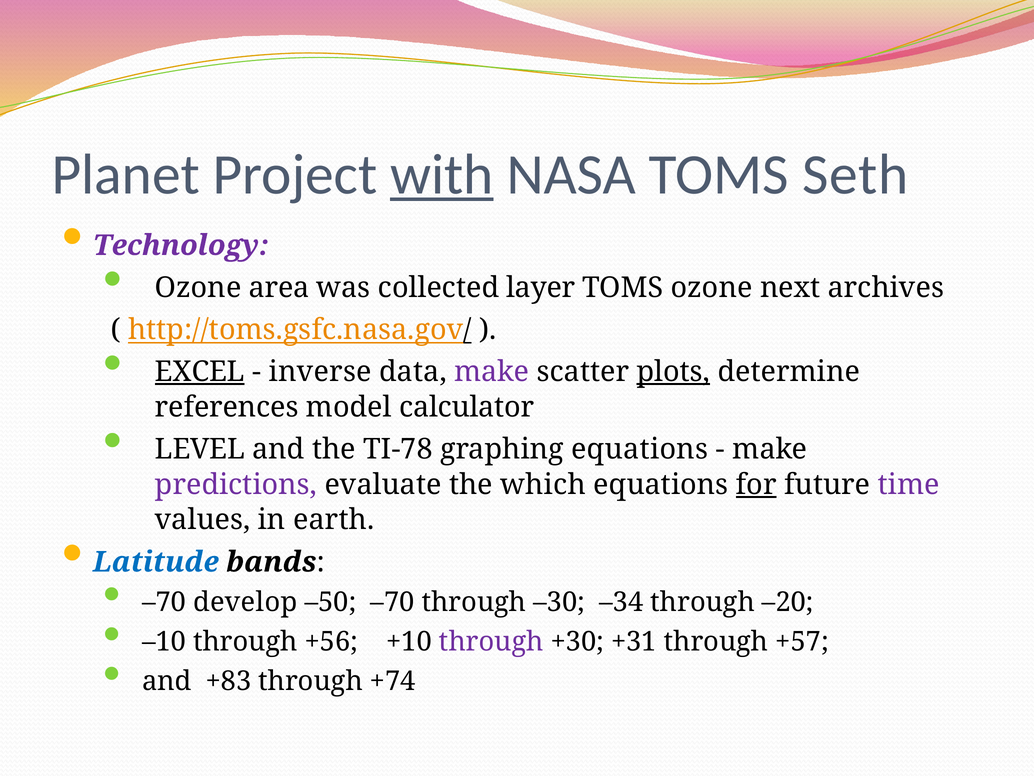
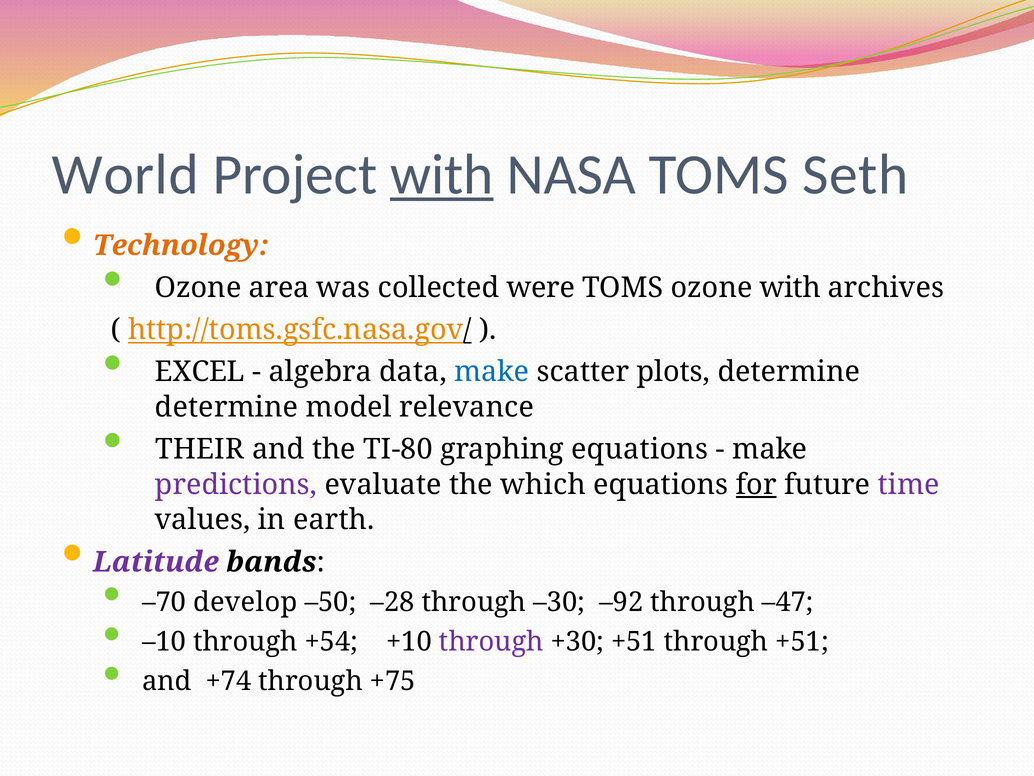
Planet: Planet -> World (125, 175)
Technology colour: purple -> orange (181, 245)
layer: layer -> were (541, 287)
ozone next: next -> with (790, 287)
EXCEL underline: present -> none (200, 371)
inverse: inverse -> algebra (320, 371)
make colour: purple -> blue (492, 371)
plots underline: present -> none (673, 371)
references: references -> determine (227, 407)
calculator: calculator -> relevance (467, 407)
LEVEL: LEVEL -> THEIR (200, 449)
TI-78: TI-78 -> TI-80 (398, 449)
Latitude colour: blue -> purple (156, 562)
–50 –70: –70 -> –28 (393, 602)
–34: –34 -> –92 (621, 602)
–20: –20 -> –47 (788, 602)
+56: +56 -> +54 (331, 642)
+30 +31: +31 -> +51 (634, 642)
through +57: +57 -> +51 (802, 642)
+83: +83 -> +74 (229, 681)
+74: +74 -> +75 (393, 681)
